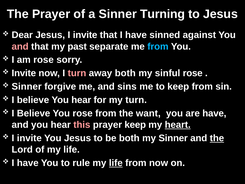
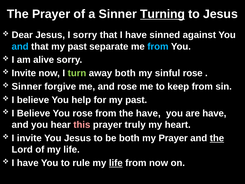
Turning underline: none -> present (163, 14)
Jesus I invite: invite -> sorry (85, 35)
and colour: pink -> light blue (20, 46)
am rose: rose -> alive (44, 60)
turn colour: pink -> light green (77, 73)
and sins: sins -> rose (127, 86)
believe You hear: hear -> help (81, 100)
for my turn: turn -> past (136, 100)
the want: want -> have (148, 113)
prayer keep: keep -> truly (135, 125)
heart underline: present -> none (178, 125)
my Sinner: Sinner -> Prayer (173, 138)
